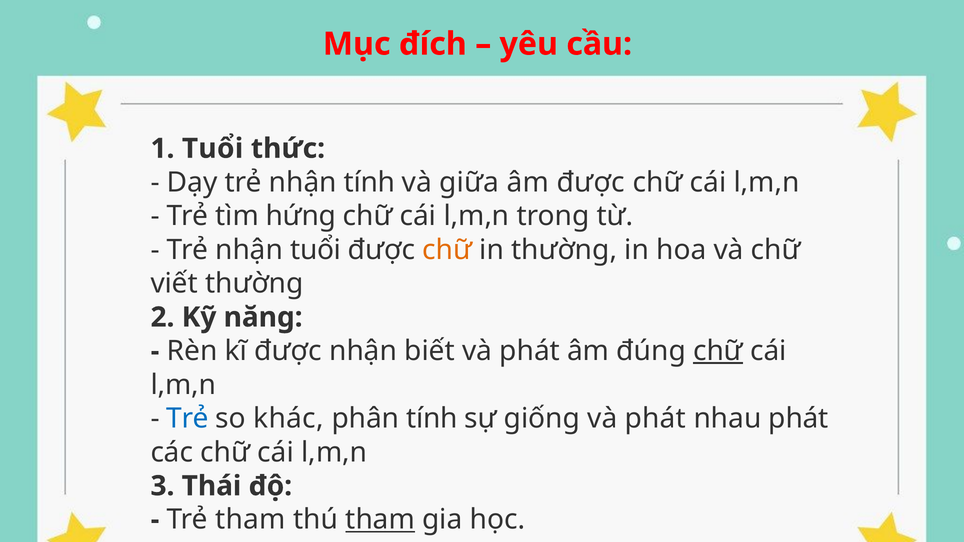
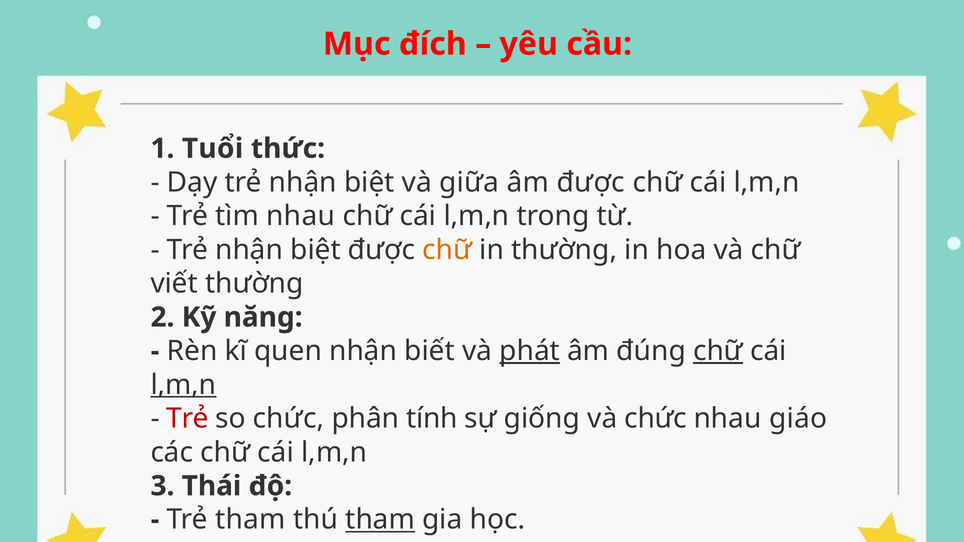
Dạy trẻ nhận tính: tính -> biệt (369, 182)
tìm hứng: hứng -> nhau (301, 216)
tuổi: tuổi -> biệt (316, 250)
kĩ được: được -> quen (288, 351)
phát underline: none -> present (530, 351)
l,m,n underline: none -> present (183, 385)
Trẻ colour: blue -> red (188, 419)
so khác: khác -> chức (289, 419)
giống và phát: phát -> chức (656, 419)
nhau phát: phát -> giáo (798, 419)
